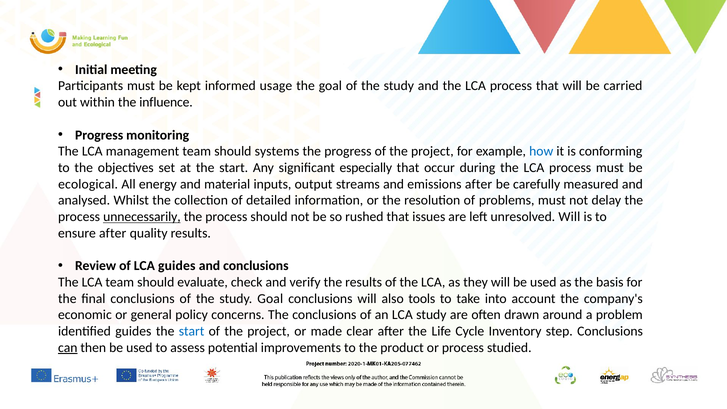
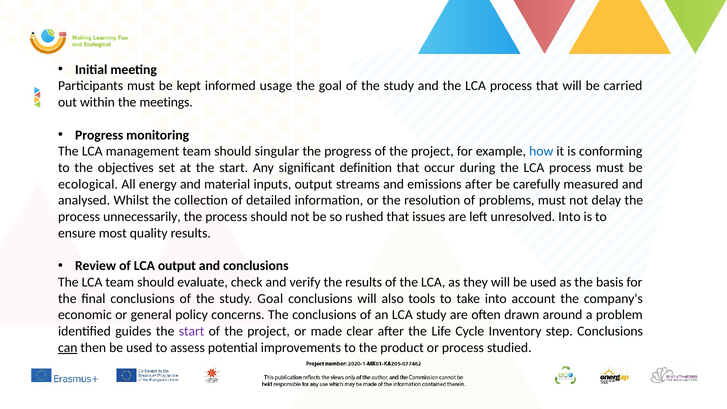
influence: influence -> meetings (166, 102)
systems: systems -> singular (277, 151)
especially: especially -> definition (366, 168)
unnecessarily underline: present -> none (142, 217)
unresolved Will: Will -> Into (569, 217)
ensure after: after -> most (113, 233)
LCA guides: guides -> output (177, 266)
start colour: blue -> purple (192, 331)
